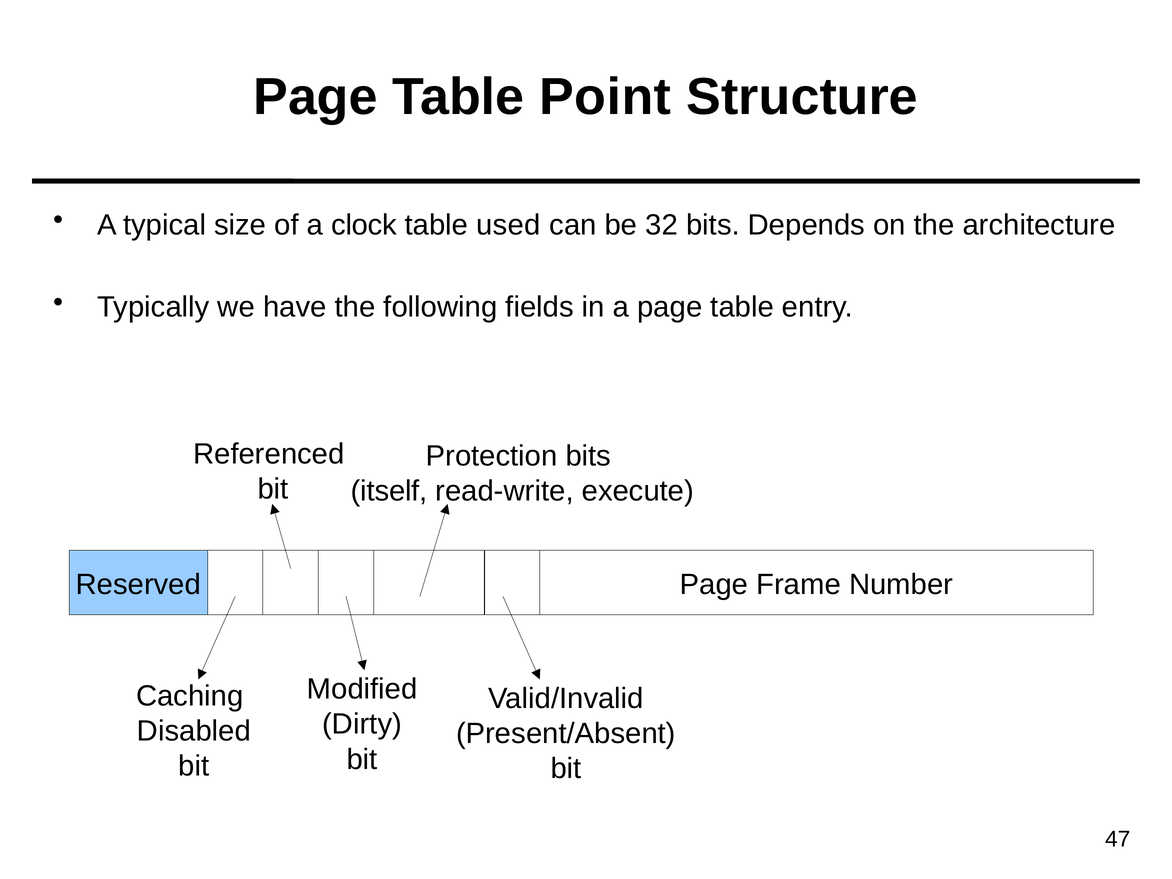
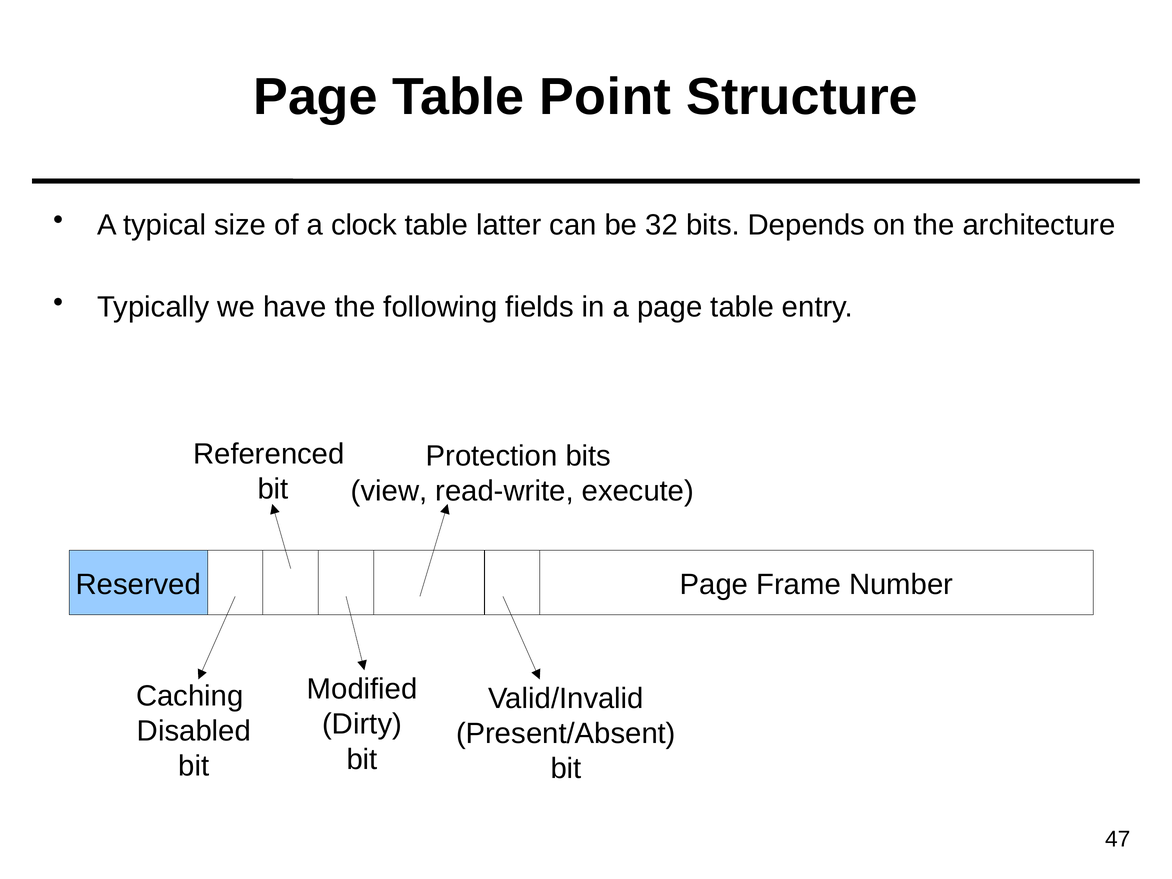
used: used -> latter (509, 225)
itself: itself -> view (389, 491)
